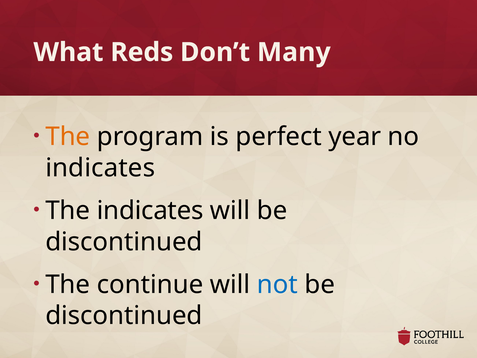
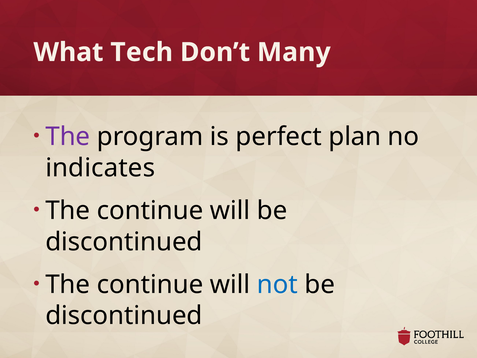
Reds: Reds -> Tech (142, 52)
The colour: orange -> purple (68, 137)
year: year -> plan (355, 137)
indicates: indicates -> continue (150, 211)
